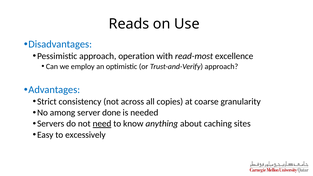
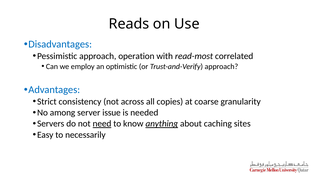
excellence: excellence -> correlated (234, 56)
done: done -> issue (112, 113)
anything underline: none -> present (162, 124)
excessively: excessively -> necessarily (85, 135)
